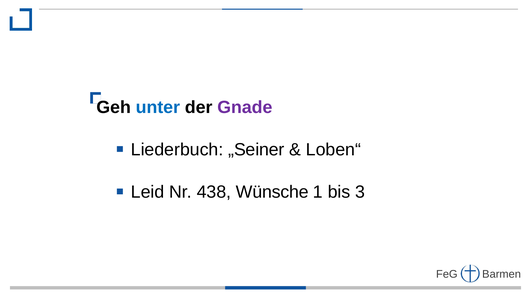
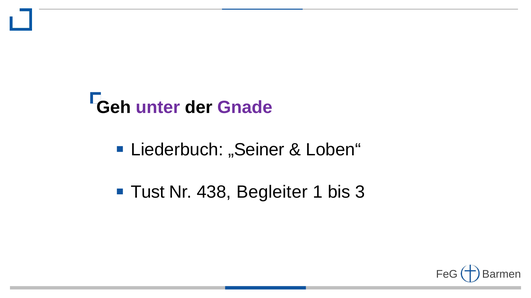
unter colour: blue -> purple (158, 108)
Leid: Leid -> Tust (148, 193)
Wünsche: Wünsche -> Begleiter (272, 193)
